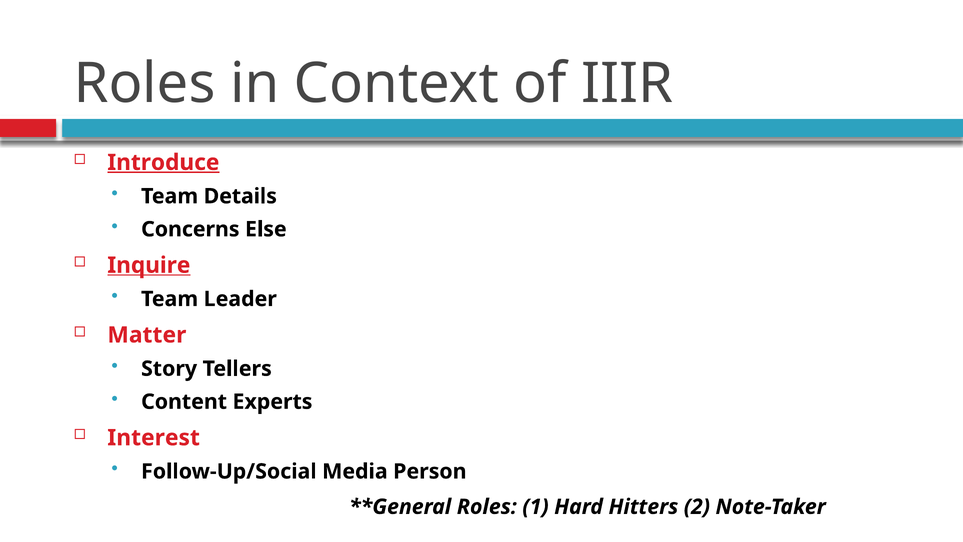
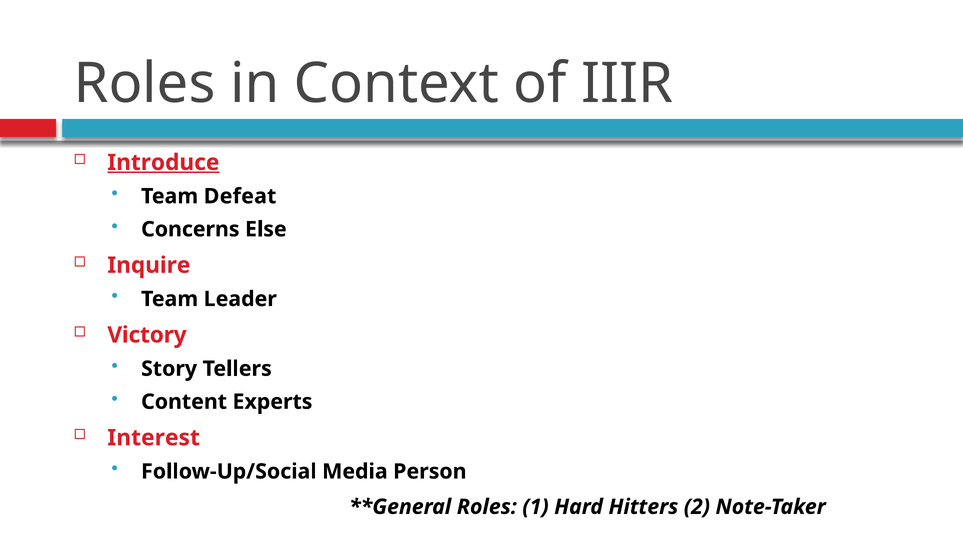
Details: Details -> Defeat (240, 196)
Inquire underline: present -> none (149, 265)
Matter: Matter -> Victory (147, 335)
